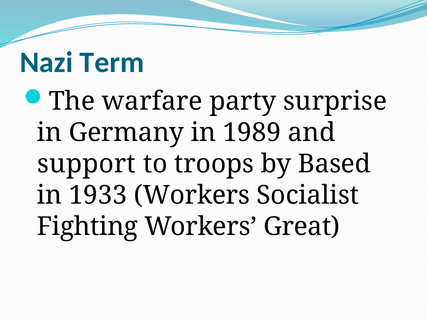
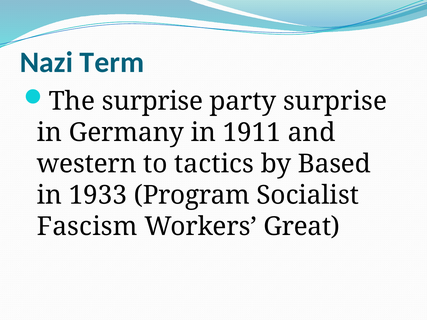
The warfare: warfare -> surprise (152, 101)
1989: 1989 -> 1911 (252, 133)
support: support -> western (87, 164)
troops: troops -> tactics (214, 164)
1933 Workers: Workers -> Program (192, 196)
Fighting: Fighting -> Fascism (87, 227)
